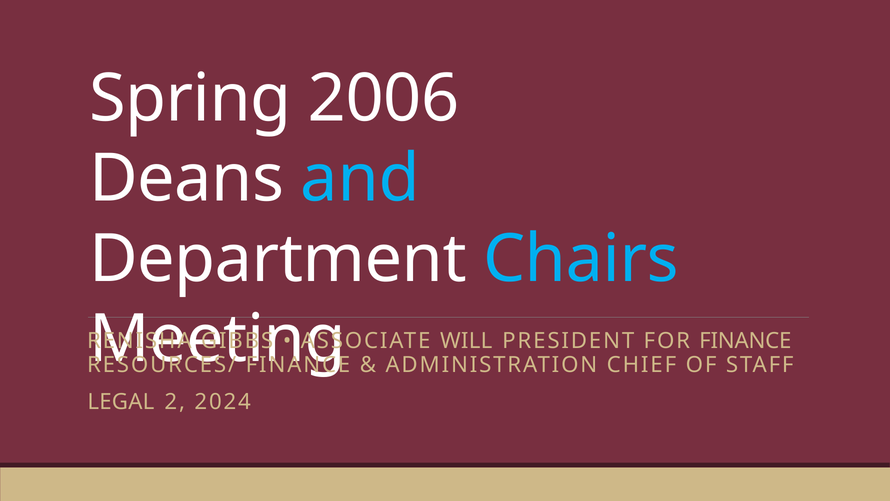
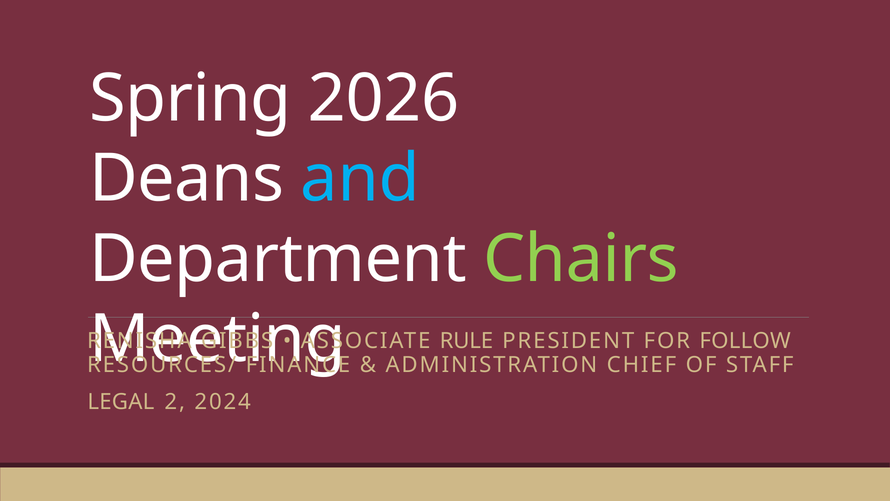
2006: 2006 -> 2026 (384, 99)
Chairs colour: light blue -> light green (581, 259)
WILL: WILL -> RULE (466, 340)
FOR FINANCE: FINANCE -> FOLLOW (745, 340)
